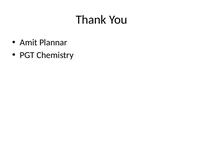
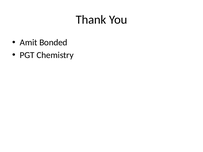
Plannar: Plannar -> Bonded (53, 43)
